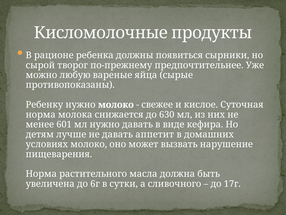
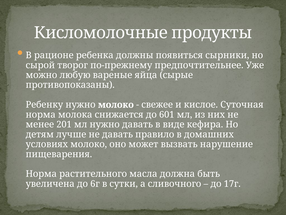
630: 630 -> 601 (167, 114)
601: 601 -> 201 (64, 124)
аппетит: аппетит -> правило (155, 134)
